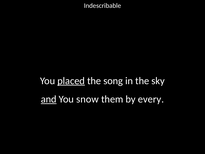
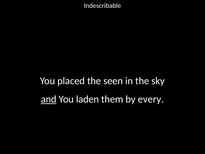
placed underline: present -> none (71, 81)
song: song -> seen (113, 81)
snow: snow -> laden (88, 99)
